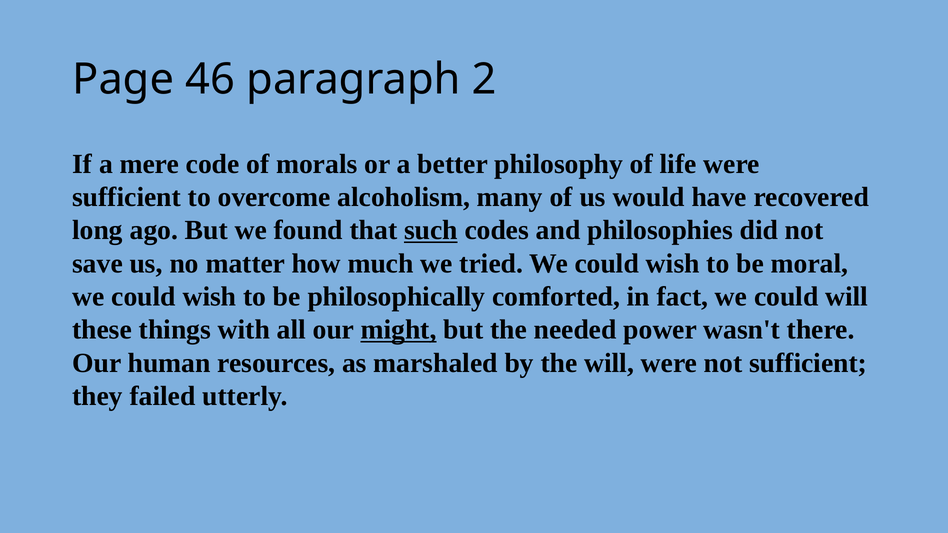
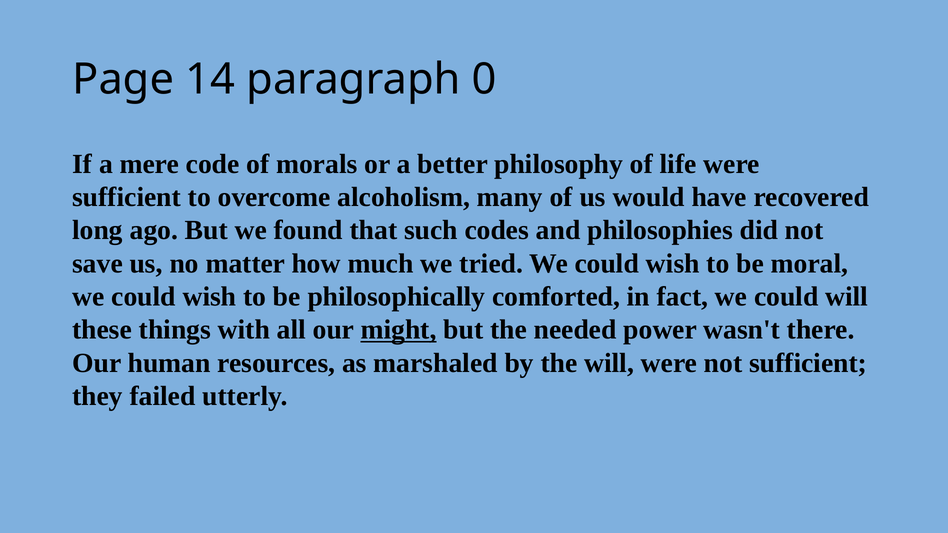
46: 46 -> 14 (210, 80)
2: 2 -> 0 (484, 80)
such underline: present -> none (431, 230)
